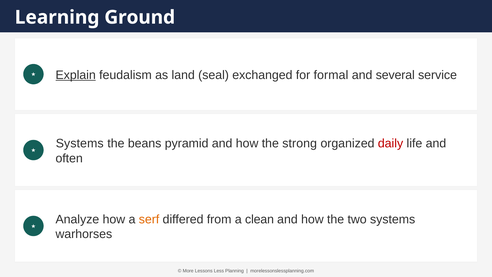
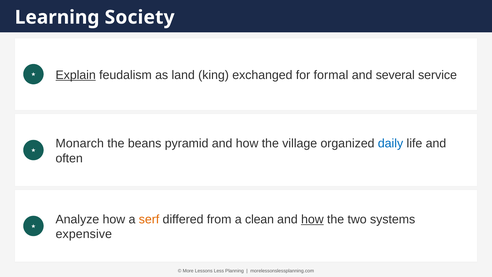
Ground: Ground -> Society (140, 17)
seal: seal -> king (214, 75)
Systems: Systems -> Monarch (80, 143)
strong: strong -> village (300, 143)
daily colour: red -> blue (391, 143)
how underline: none -> present (312, 219)
warhorses: warhorses -> expensive (84, 234)
